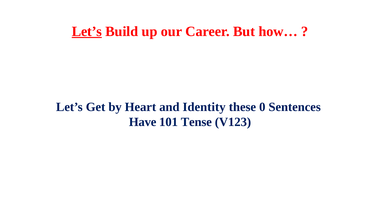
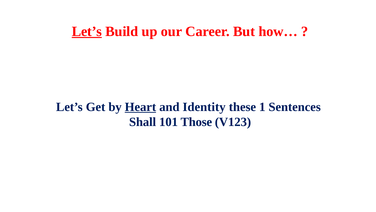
Heart underline: none -> present (140, 107)
0: 0 -> 1 (262, 107)
Have: Have -> Shall (143, 122)
Tense: Tense -> Those (196, 122)
